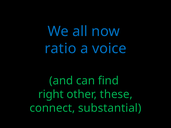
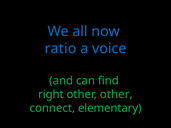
other these: these -> other (116, 95)
substantial: substantial -> elementary (110, 108)
